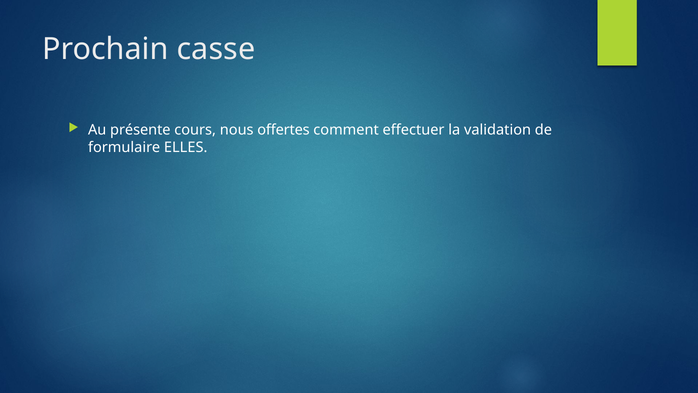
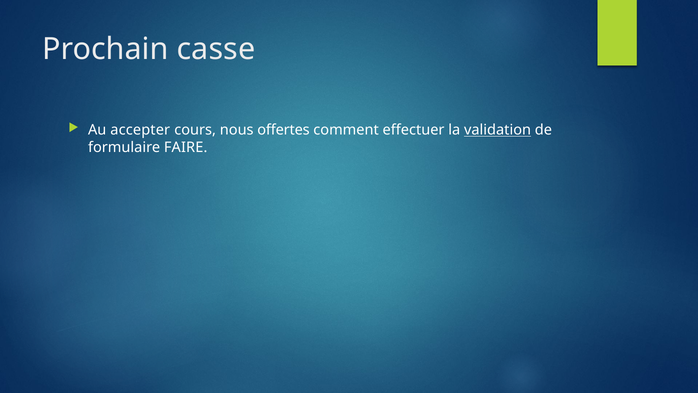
présente: présente -> accepter (140, 130)
validation underline: none -> present (498, 130)
ELLES: ELLES -> FAIRE (186, 147)
